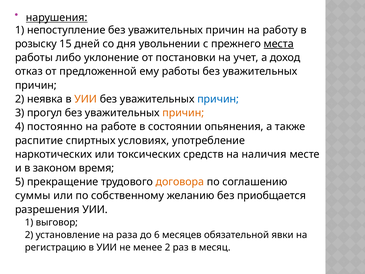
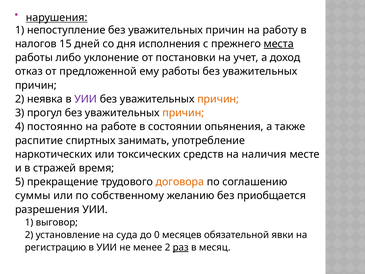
розыску: розыску -> налогов (36, 44)
увольнении: увольнении -> исполнения (170, 44)
УИИ colour: orange -> purple (86, 99)
причин colour: blue -> orange (218, 99)
условиях: условиях -> занимать (144, 140)
законом: законом -> стражей (55, 168)
раза: раза -> суда (127, 235)
6: 6 -> 0 (157, 235)
раз underline: none -> present (181, 247)
